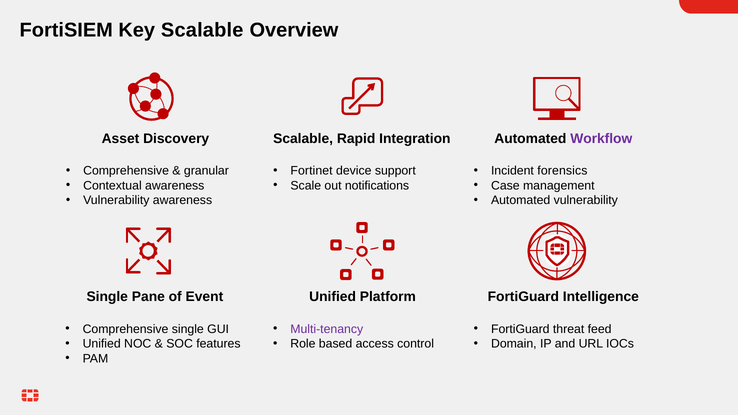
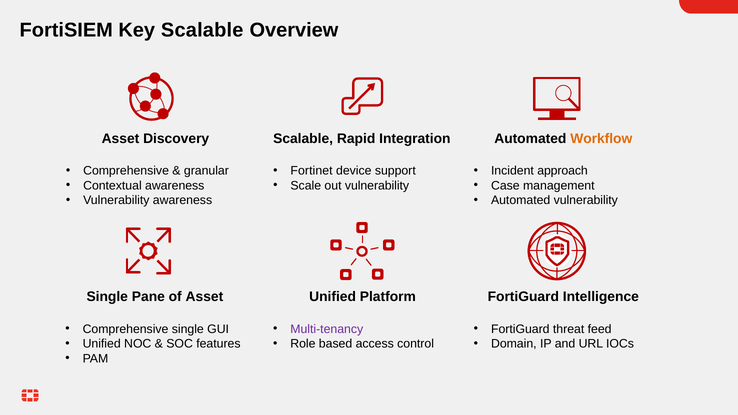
Workflow colour: purple -> orange (601, 139)
forensics: forensics -> approach (563, 171)
out notifications: notifications -> vulnerability (377, 186)
of Event: Event -> Asset (204, 297)
